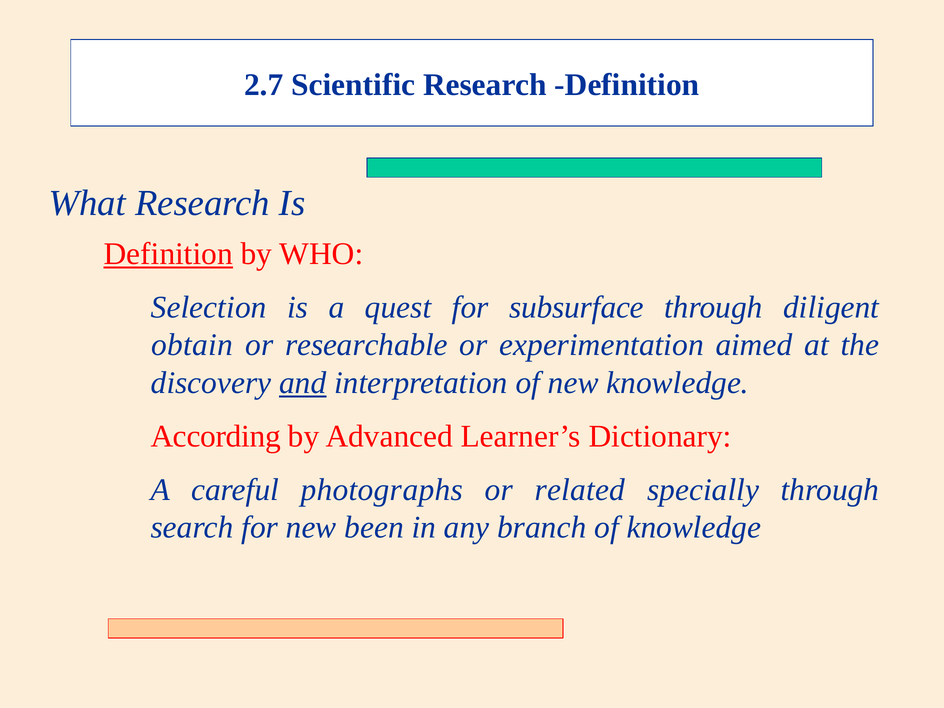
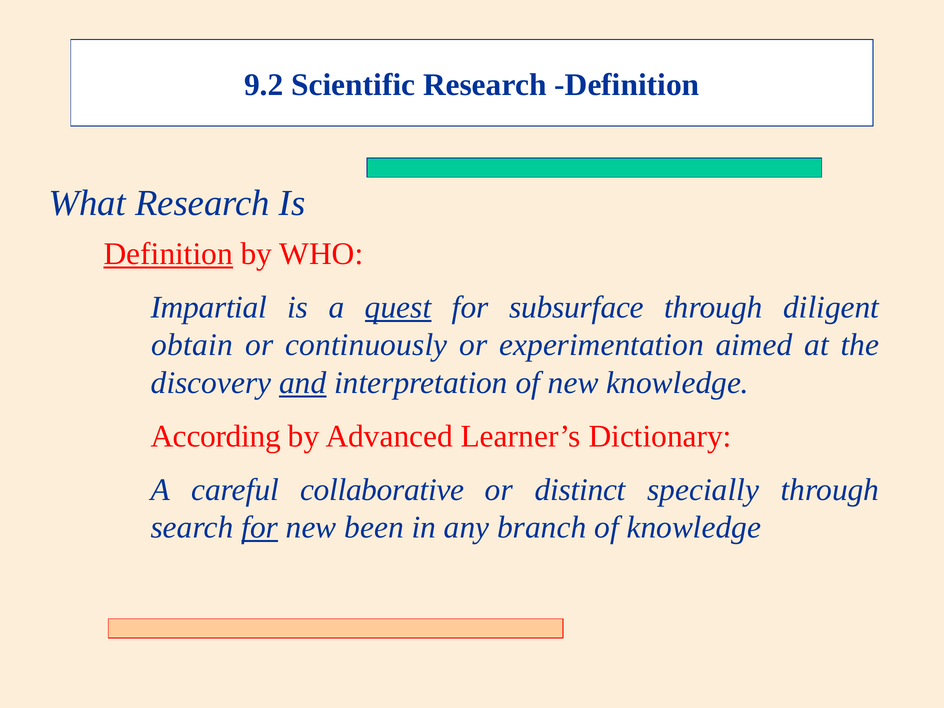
2.7: 2.7 -> 9.2 (264, 85)
Selection: Selection -> Impartial (209, 307)
quest underline: none -> present (398, 307)
researchable: researchable -> continuously (366, 345)
photographs: photographs -> collaborative (382, 490)
related: related -> distinct (580, 490)
for underline: none -> present (260, 528)
